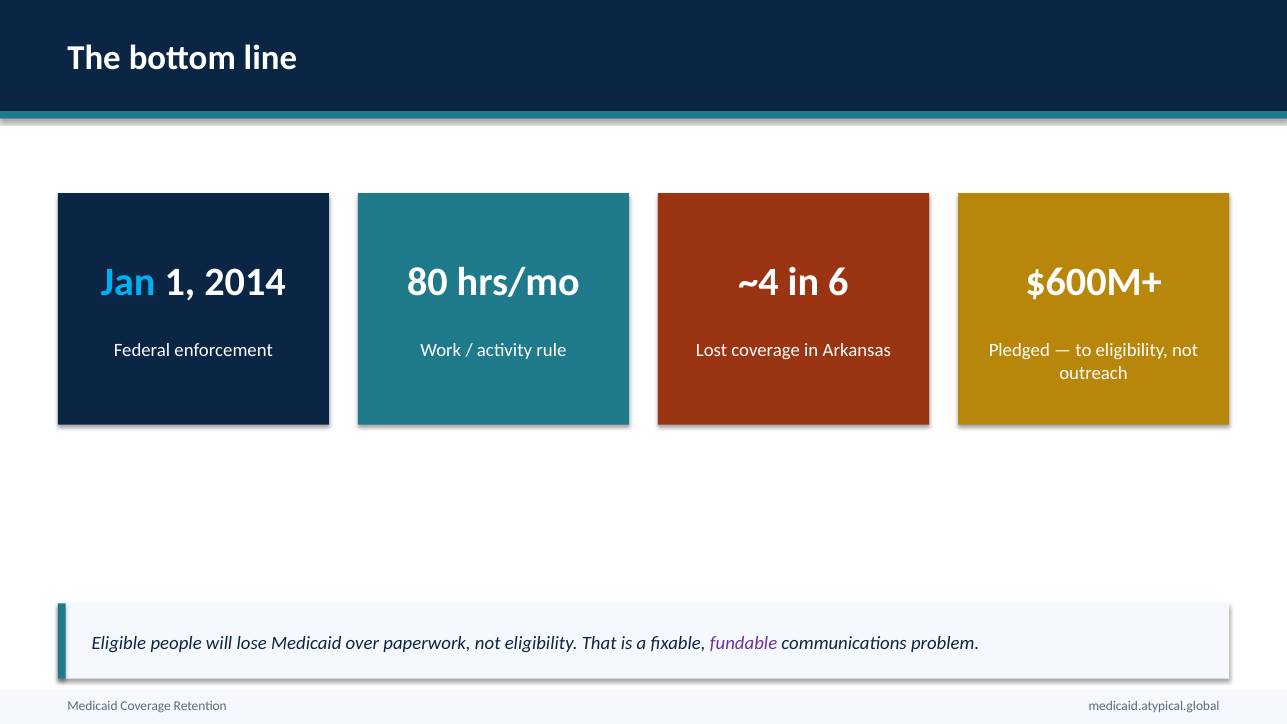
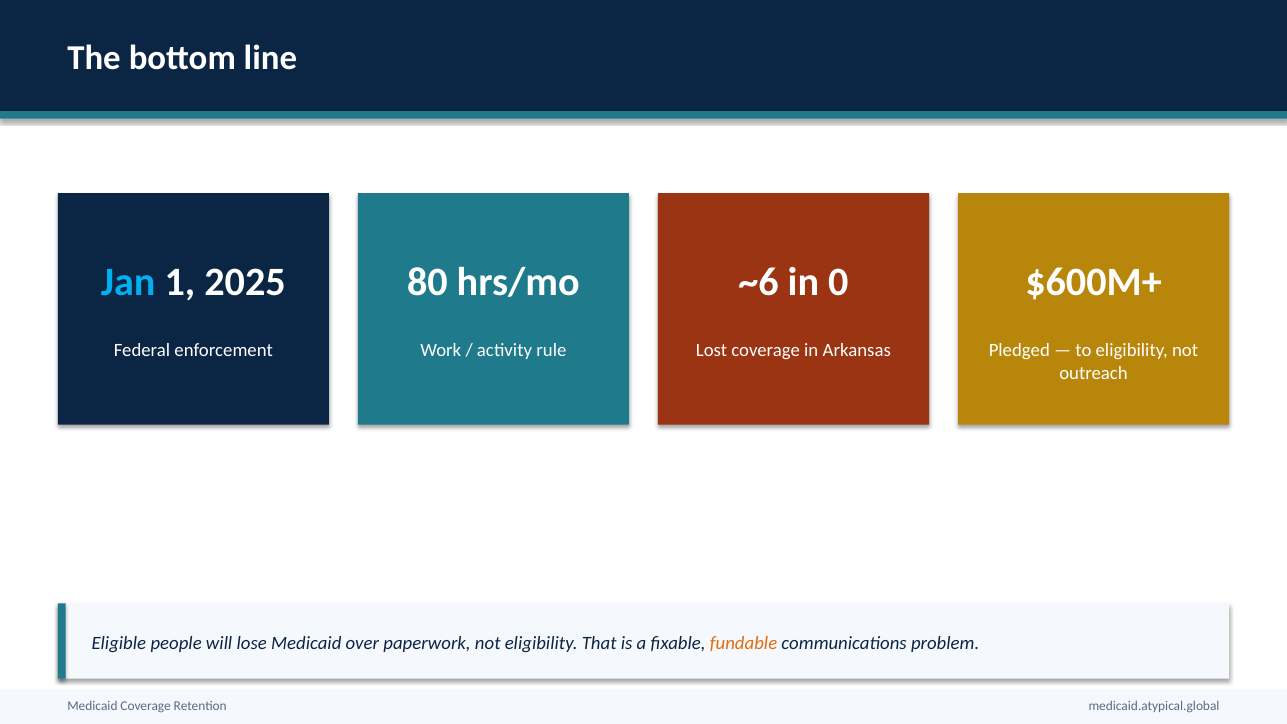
2014: 2014 -> 2025 (245, 283)
~4: ~4 -> ~6 (759, 283)
6: 6 -> 0 (838, 283)
fundable colour: purple -> orange (744, 643)
